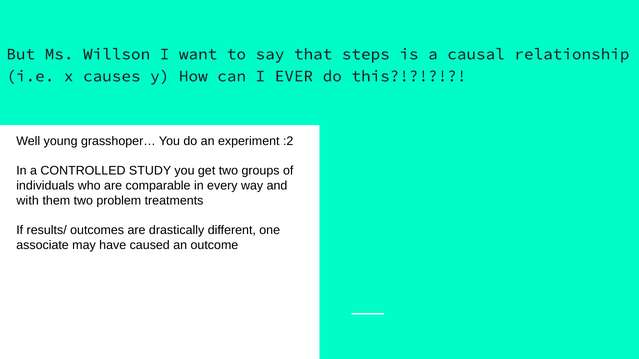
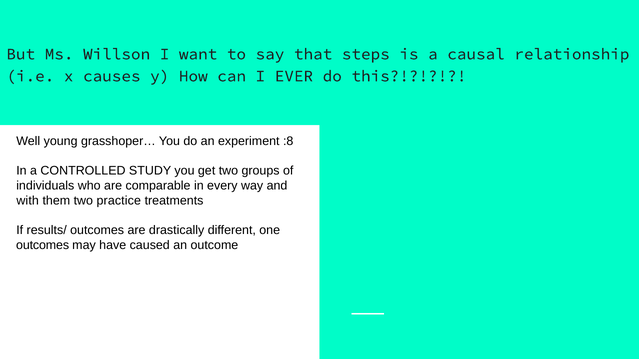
:2: :2 -> :8 (288, 141)
problem: problem -> practice (119, 201)
associate: associate -> outcomes (43, 246)
